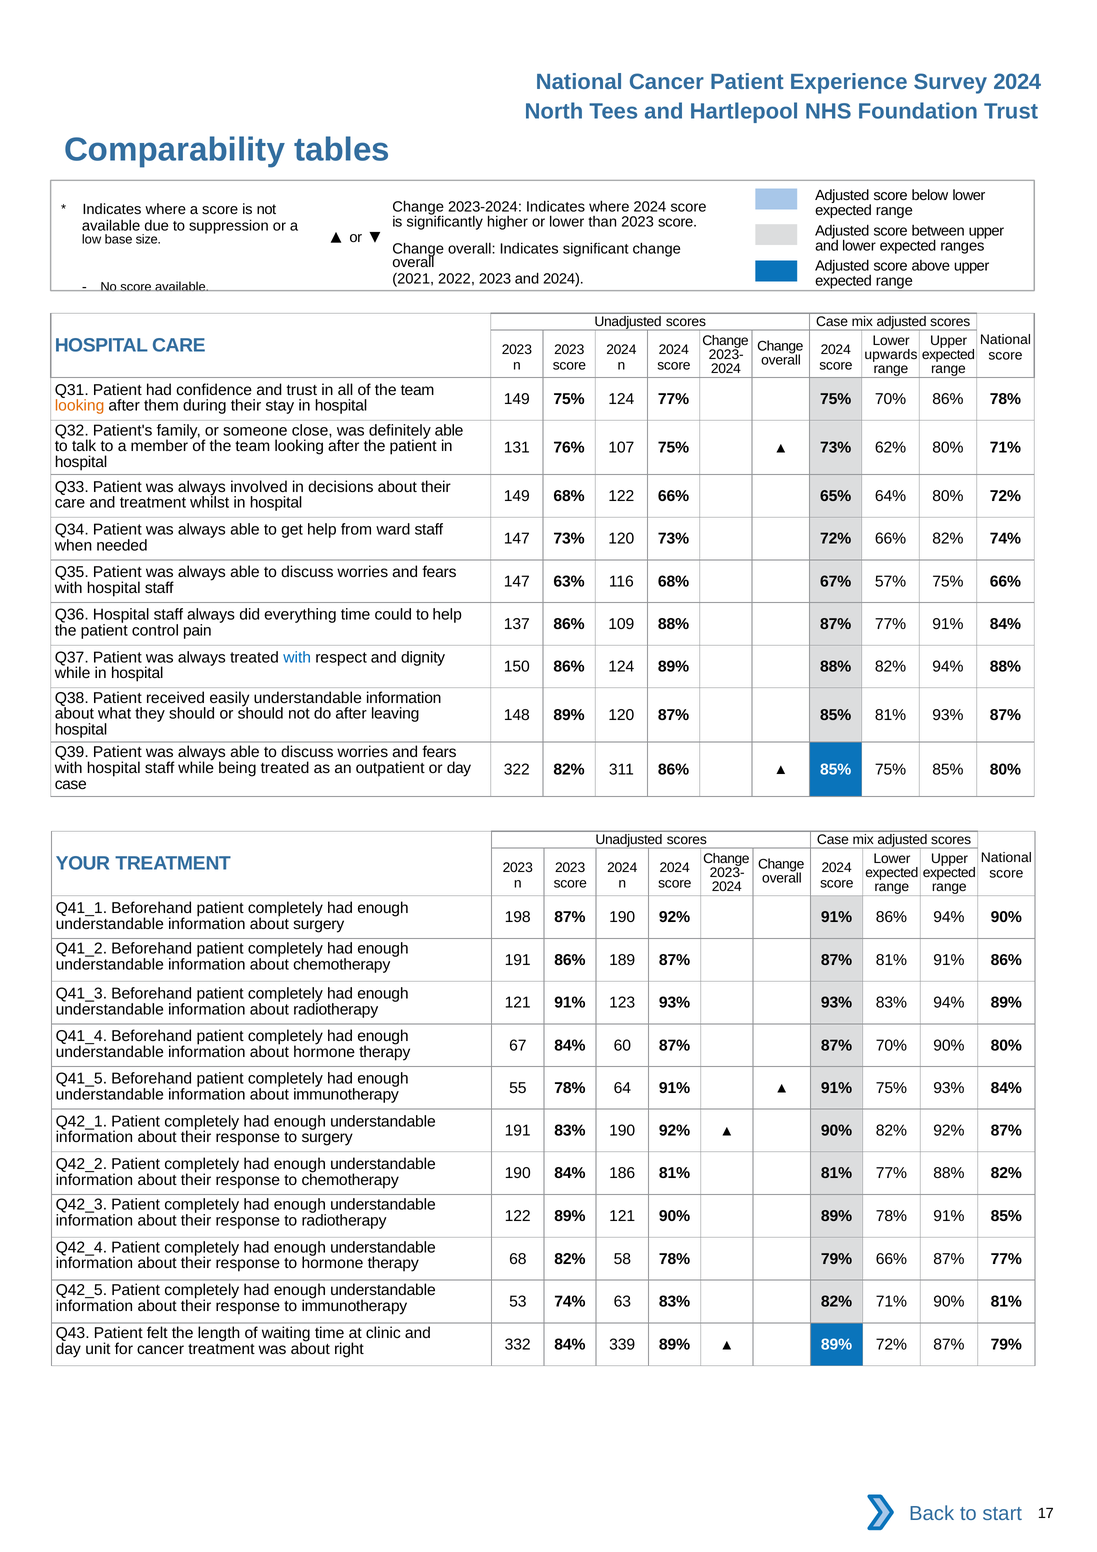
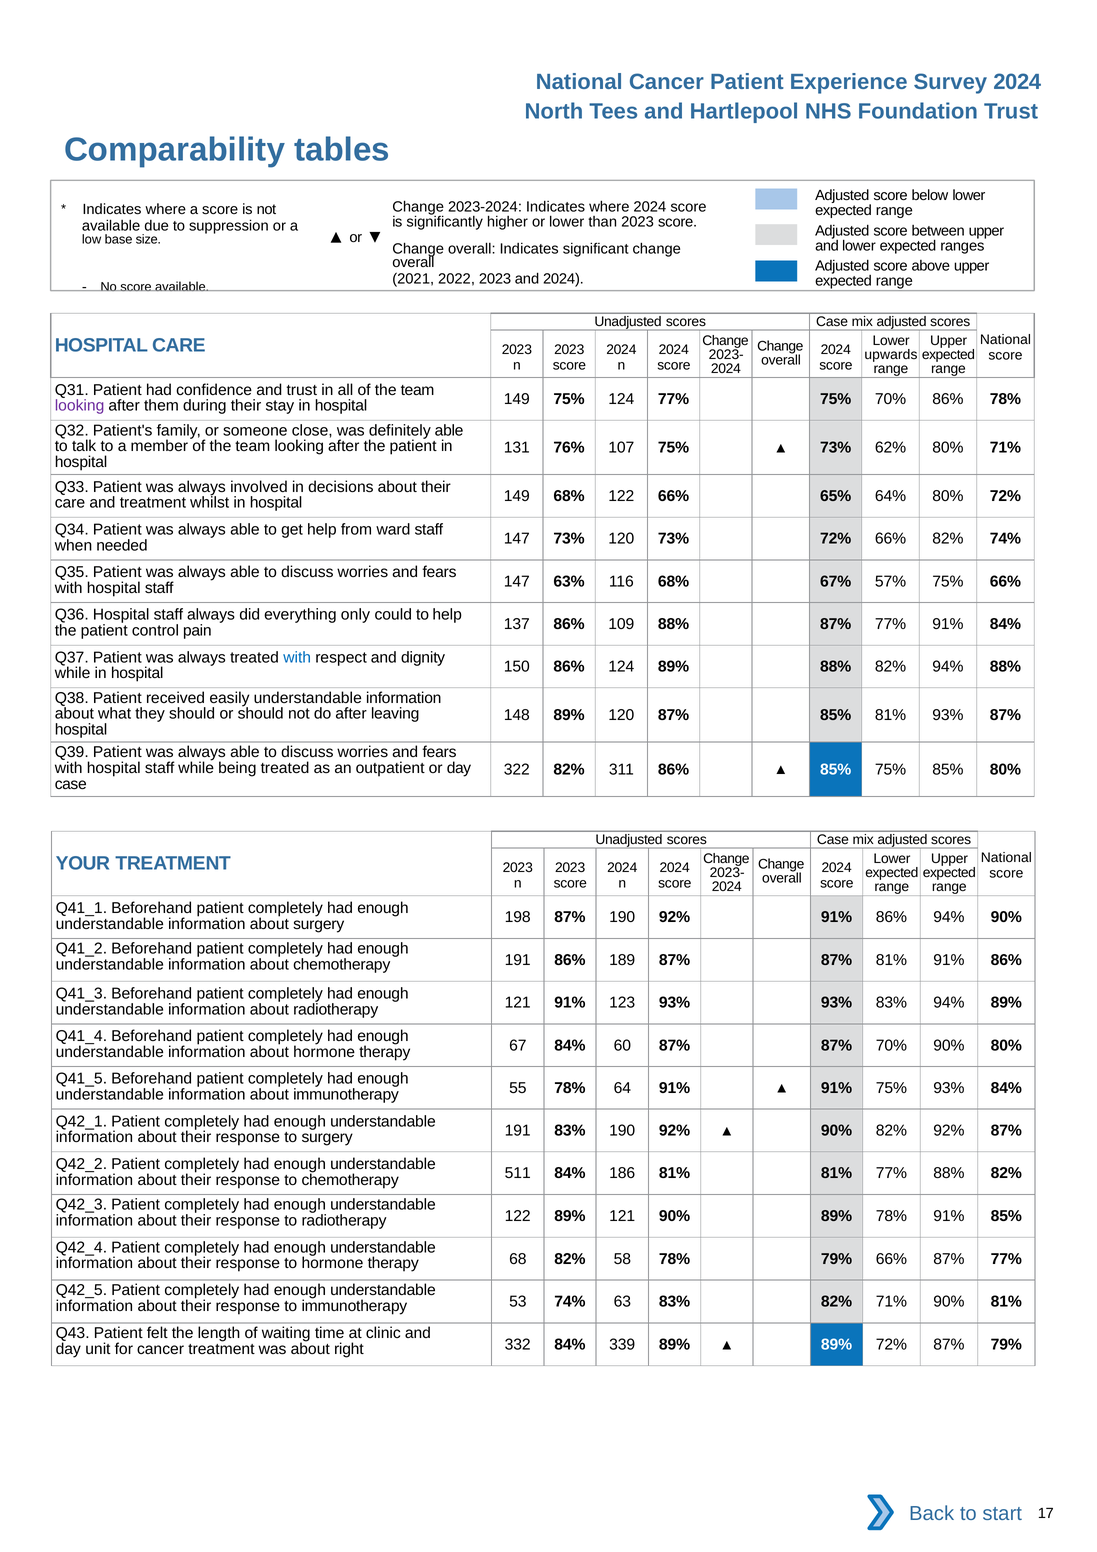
looking colour: orange -> purple (80, 406)
everything time: time -> only (355, 615)
chemotherapy 190: 190 -> 511 (518, 1174)
